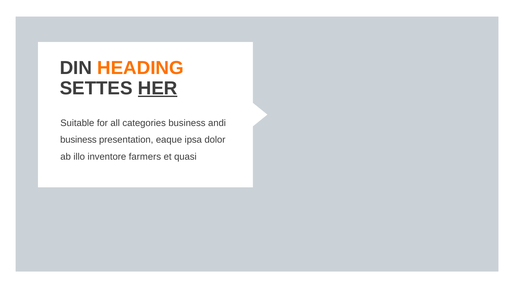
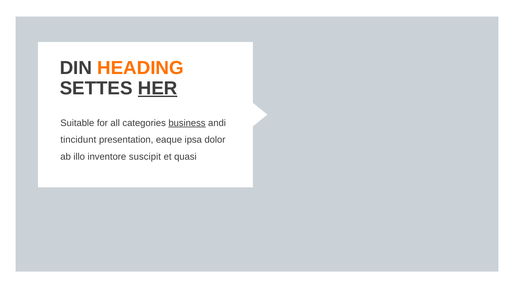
business underline: none -> present (187, 123)
business: business -> tincidunt (78, 140)
farmers: farmers -> suscipit (145, 157)
